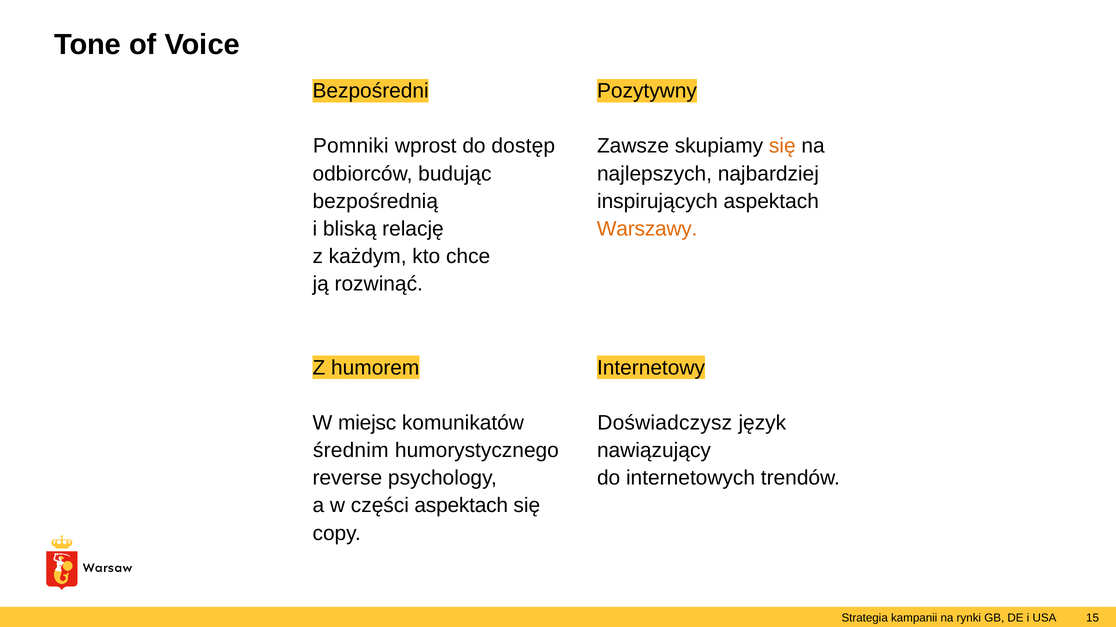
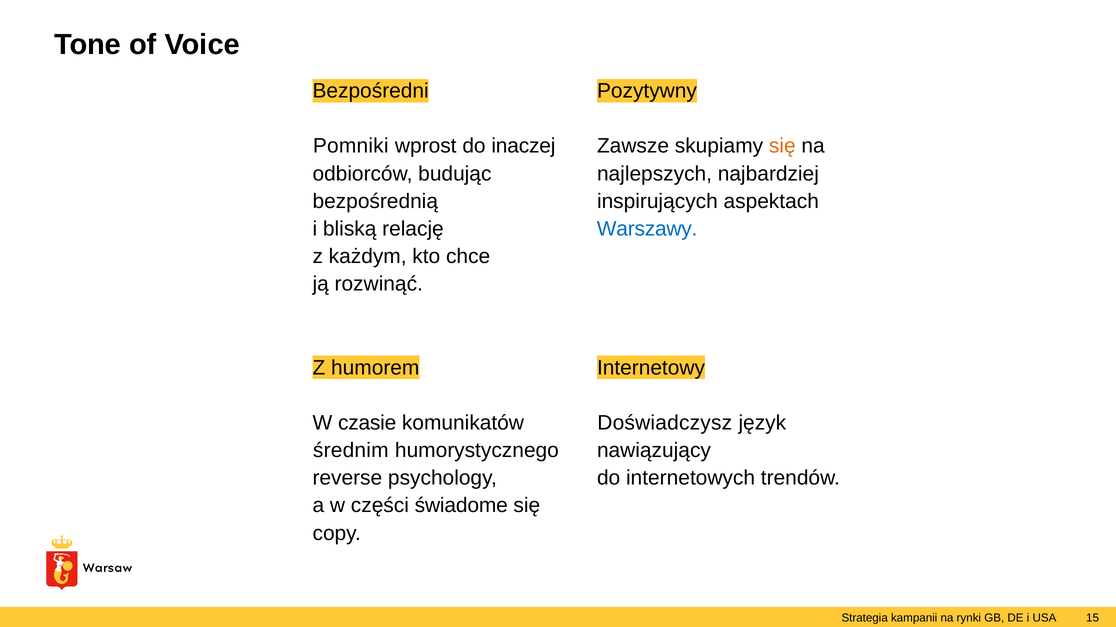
dostęp: dostęp -> inaczej (523, 146)
Warszawy colour: orange -> blue (647, 229)
miejsc: miejsc -> czasie (367, 423)
części aspektach: aspektach -> świadome (461, 506)
